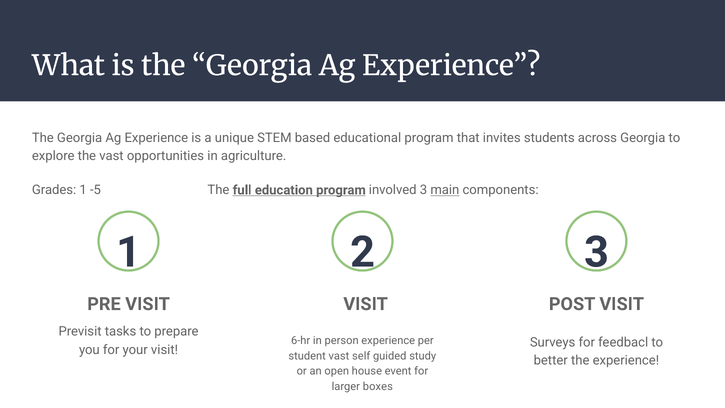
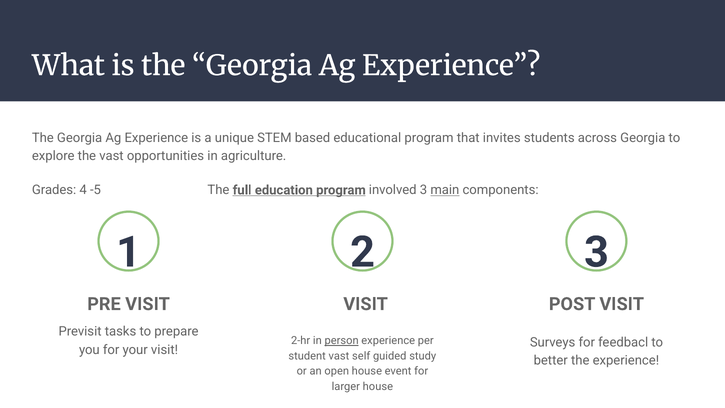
Grades 1: 1 -> 4 (83, 190)
6-hr: 6-hr -> 2-hr (301, 341)
person underline: none -> present (342, 341)
larger boxes: boxes -> house (378, 386)
